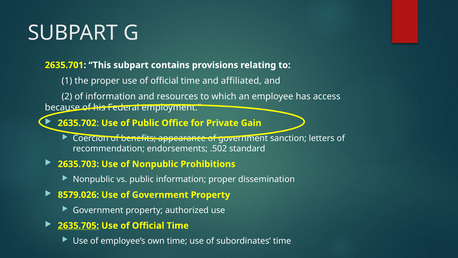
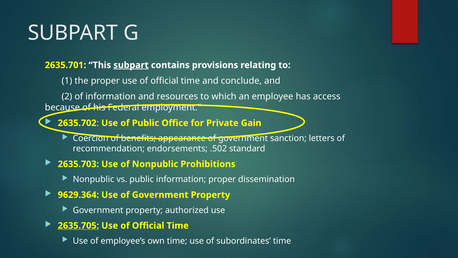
subpart underline: none -> present (131, 65)
affiliated: affiliated -> conclude (241, 81)
8579.026: 8579.026 -> 9629.364 (78, 195)
